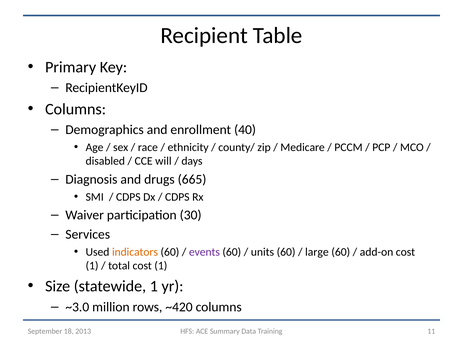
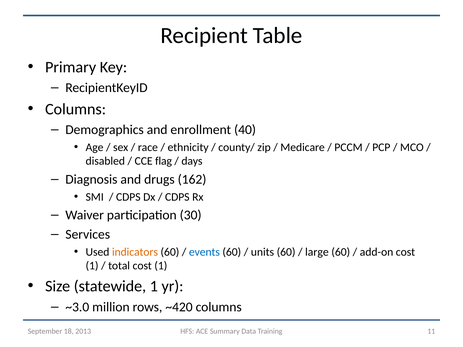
will: will -> flag (164, 161)
665: 665 -> 162 (192, 180)
events colour: purple -> blue (204, 252)
